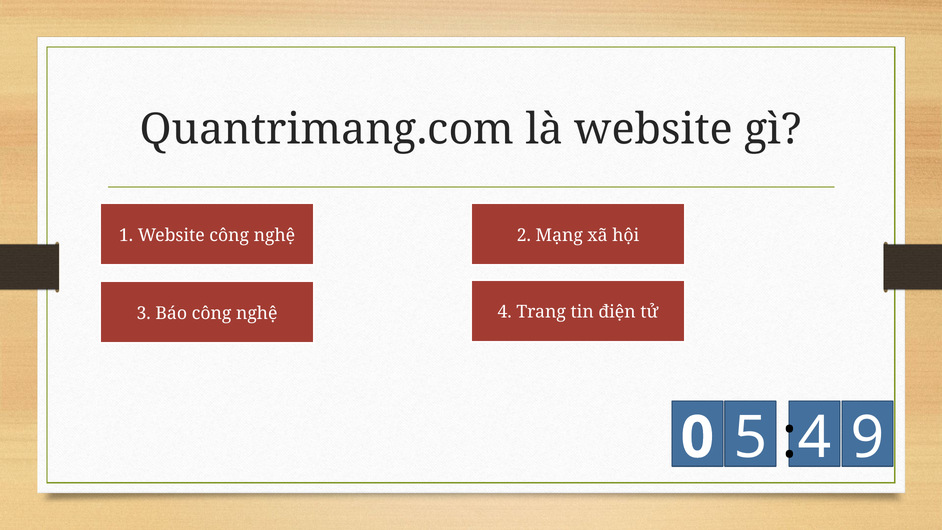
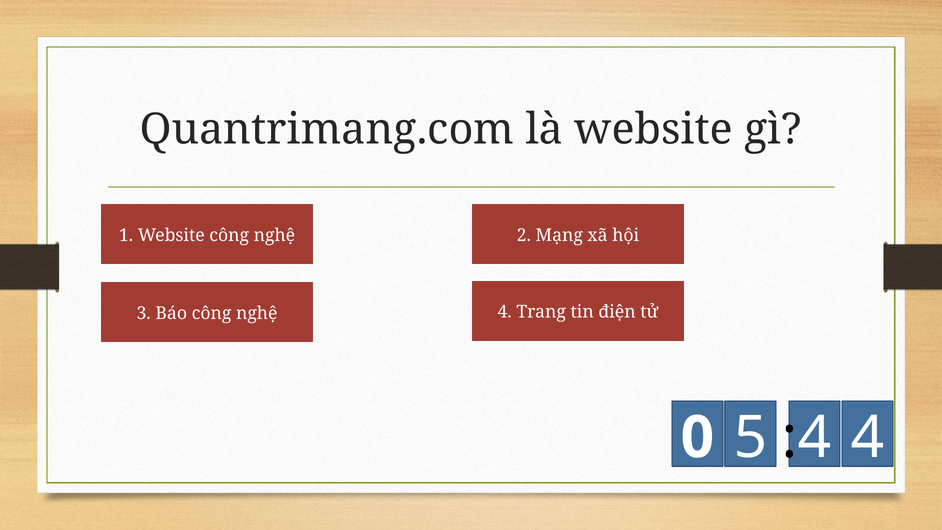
5 9: 9 -> 4 (868, 438)
